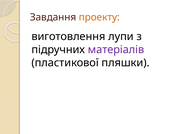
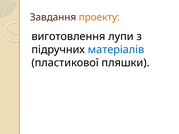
матеріалів colour: purple -> blue (116, 50)
